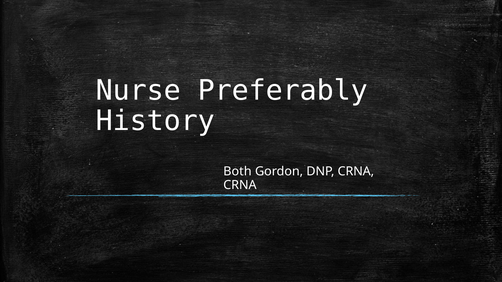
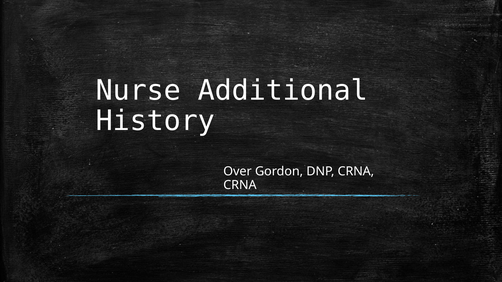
Preferably: Preferably -> Additional (283, 91)
Both: Both -> Over (238, 172)
